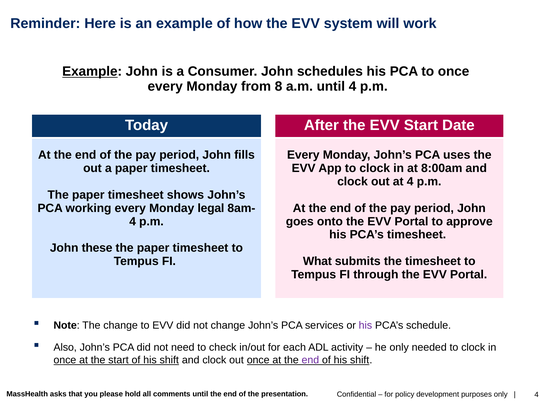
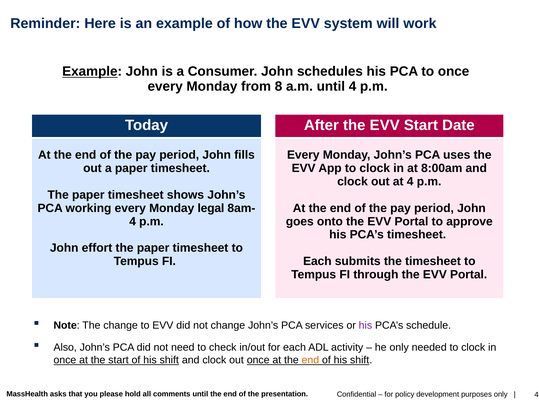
these: these -> effort (97, 248)
What: What -> Each (317, 261)
end colour: purple -> orange (310, 360)
